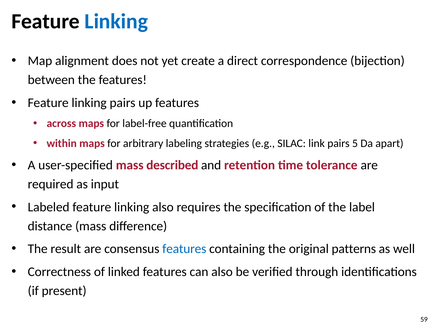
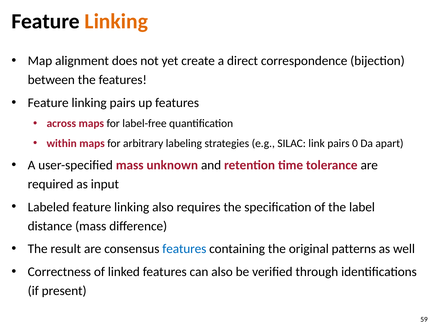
Linking colour: blue -> orange (116, 21)
5: 5 -> 0 (355, 143)
described: described -> unknown (172, 165)
